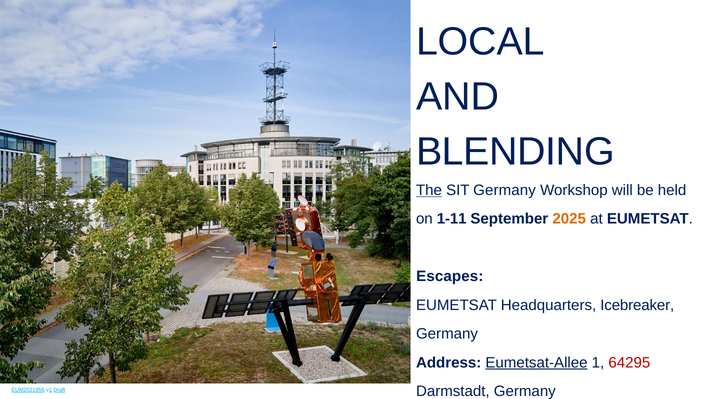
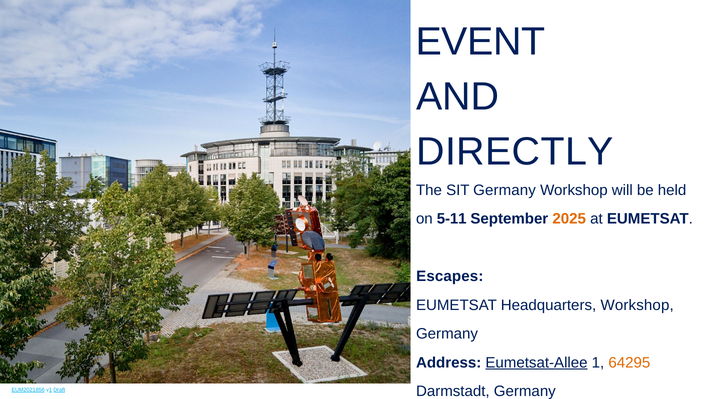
LOCAL: LOCAL -> EVENT (480, 42)
BLENDING: BLENDING -> DIRECTLY (515, 151)
The underline: present -> none (429, 190)
1-11: 1-11 -> 5-11 (452, 219)
Headquarters Icebreaker: Icebreaker -> Workshop (637, 305)
64295 colour: red -> orange (629, 362)
